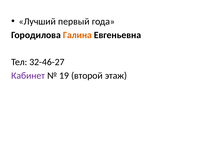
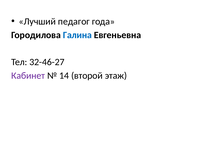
первый: первый -> педагог (74, 21)
Галина colour: orange -> blue (77, 35)
19: 19 -> 14 (64, 75)
